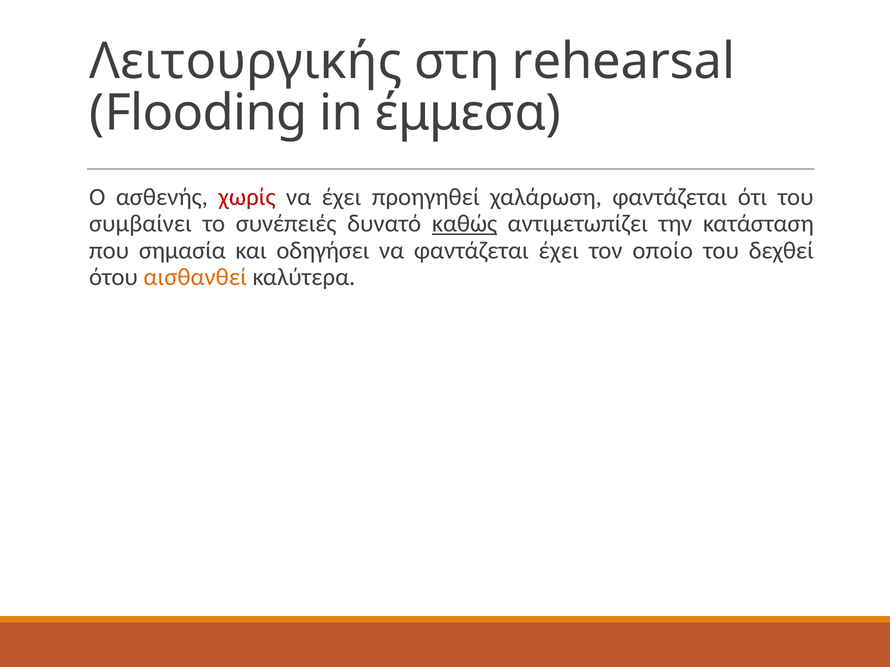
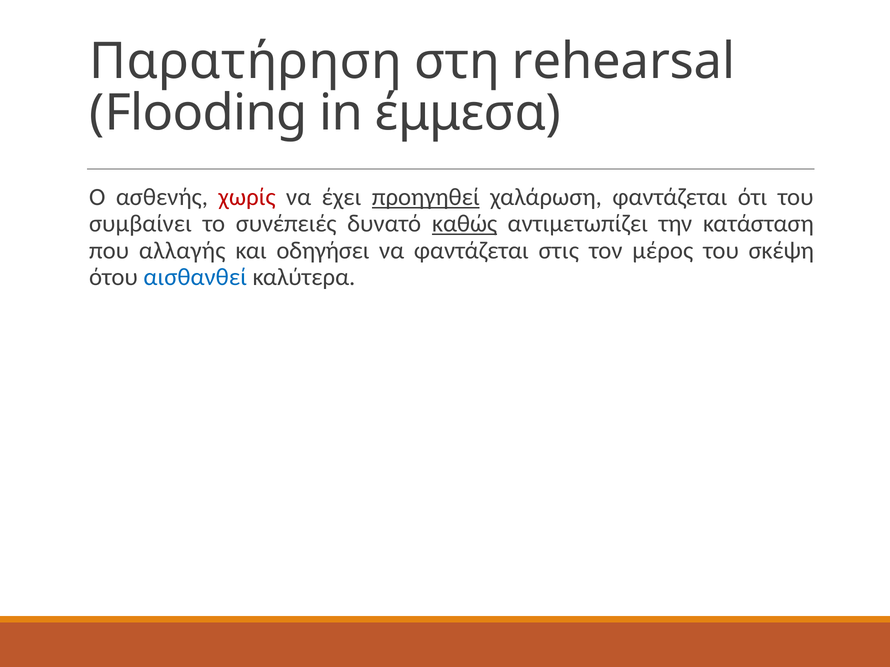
Λειτουργικής: Λειτουργικής -> Παρατήρηση (246, 61)
προηγηθεί underline: none -> present (426, 197)
σημασία: σημασία -> αλλαγής (182, 251)
φαντάζεται έχει: έχει -> στις (559, 251)
οποίο: οποίο -> μέρος (663, 251)
δεχθεί: δεχθεί -> σκέψη (781, 251)
αισθανθεί colour: orange -> blue (195, 277)
